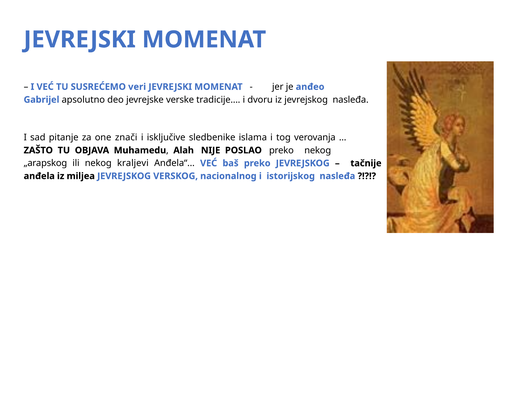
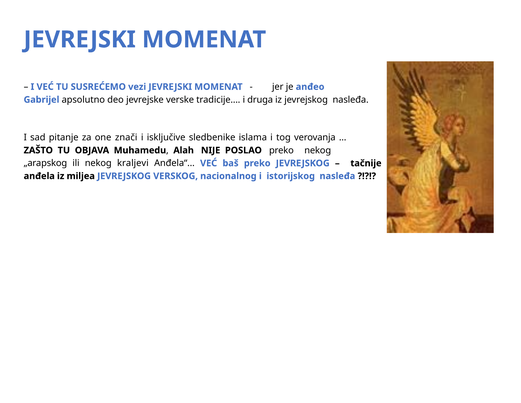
veri: veri -> vezi (137, 87)
dvoru: dvoru -> druga (260, 100)
